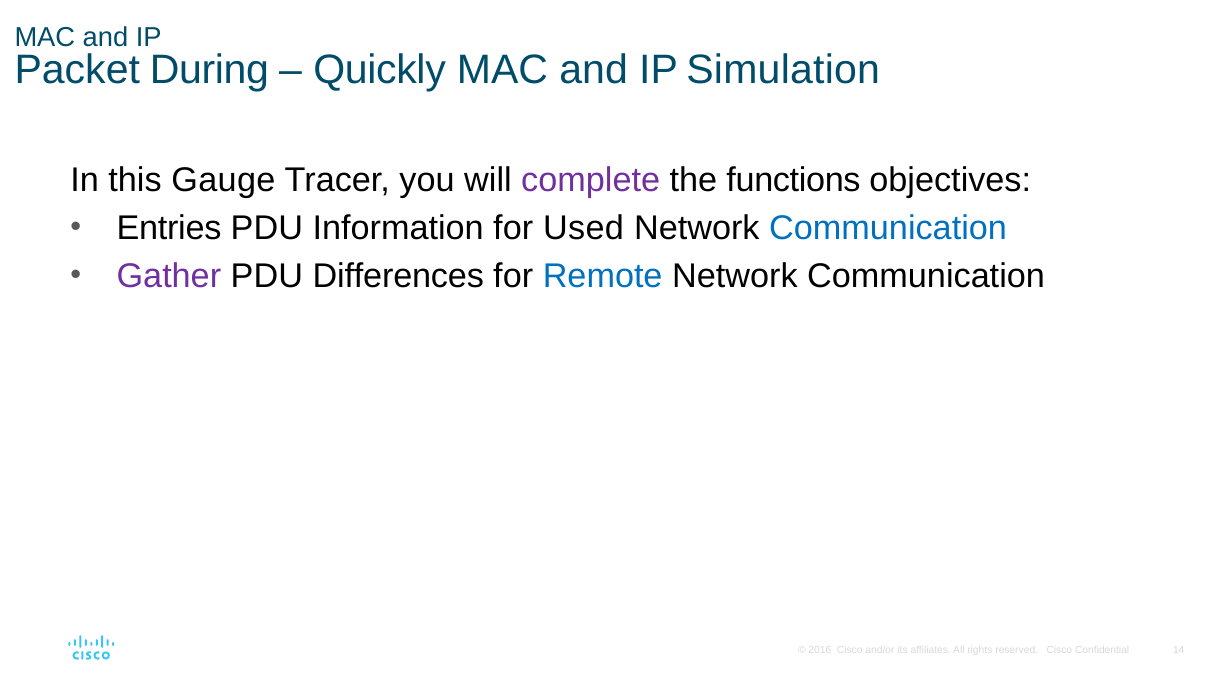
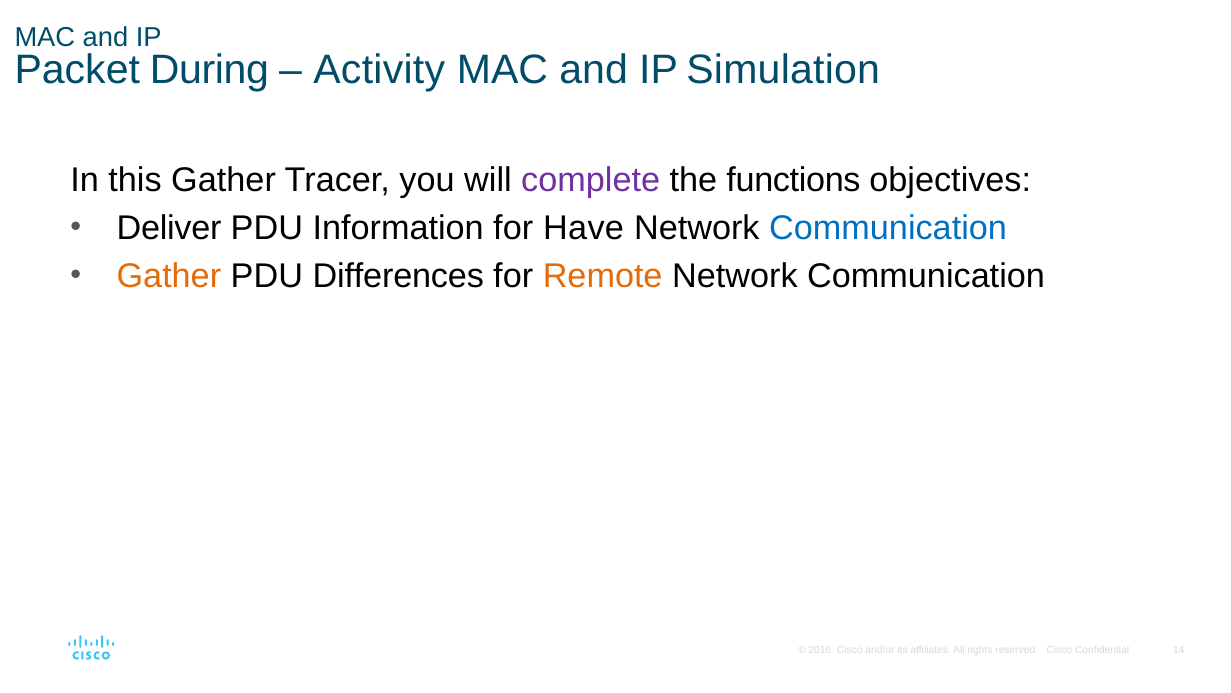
Quickly: Quickly -> Activity (379, 70)
this Gauge: Gauge -> Gather (224, 180)
Entries: Entries -> Deliver (169, 228)
Used: Used -> Have (584, 228)
Gather colour: purple -> orange (169, 276)
Remote colour: blue -> orange (603, 276)
